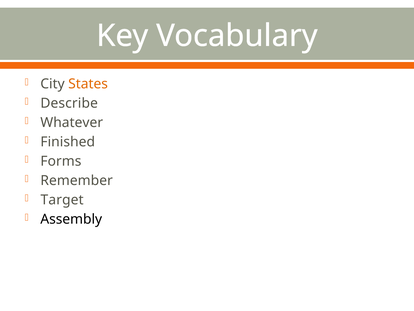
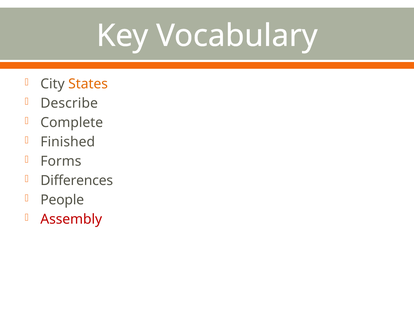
Whatever: Whatever -> Complete (72, 122)
Remember: Remember -> Differences (77, 180)
Target: Target -> People (62, 200)
Assembly colour: black -> red (71, 219)
